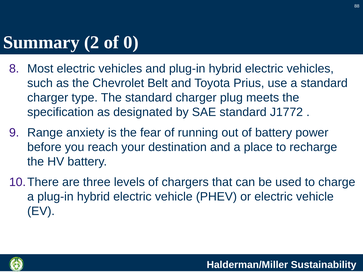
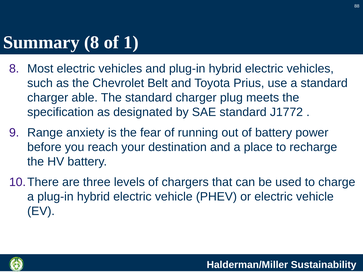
Summary 2: 2 -> 8 (92, 42)
0: 0 -> 1 (131, 42)
type: type -> able (85, 98)
